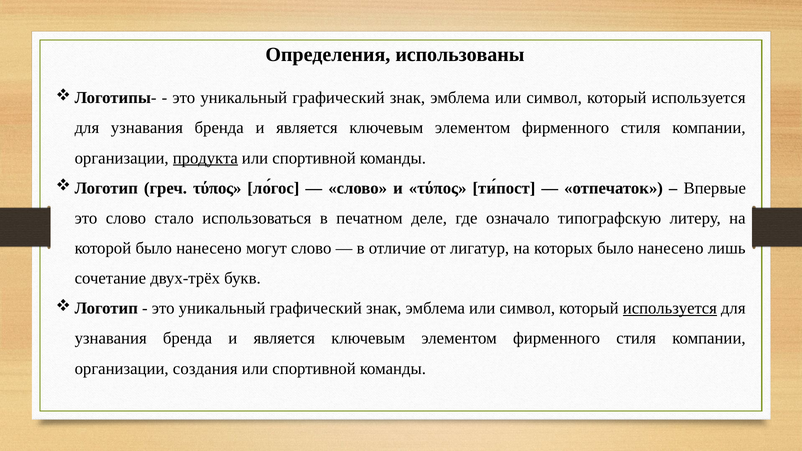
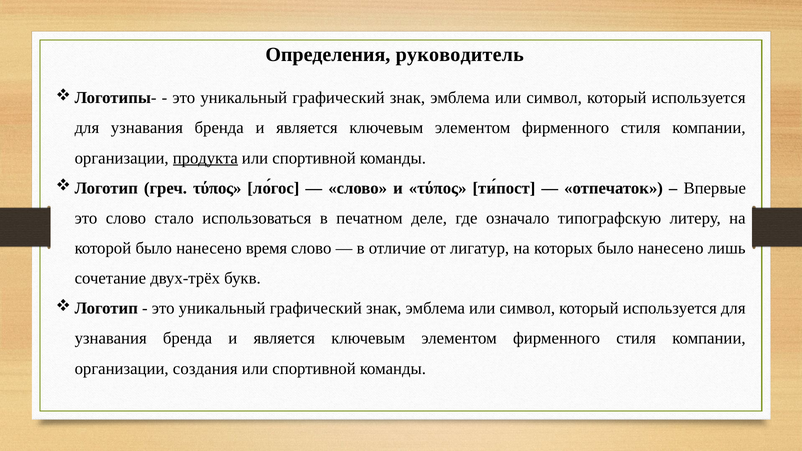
использованы: использованы -> руководитель (460, 55)
могут: могут -> время (266, 248)
используется underline: present -> none (670, 308)
